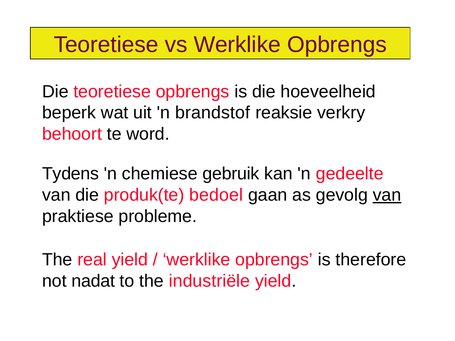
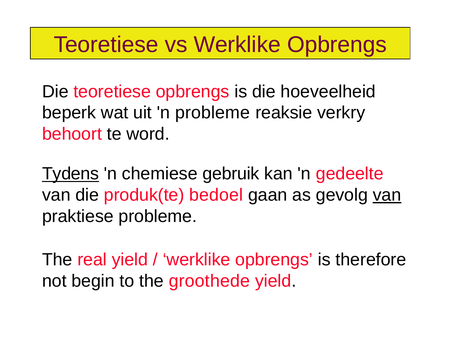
n brandstof: brandstof -> probleme (213, 113)
Tydens underline: none -> present (71, 174)
nadat: nadat -> begin (93, 281)
industriële: industriële -> groothede (209, 281)
